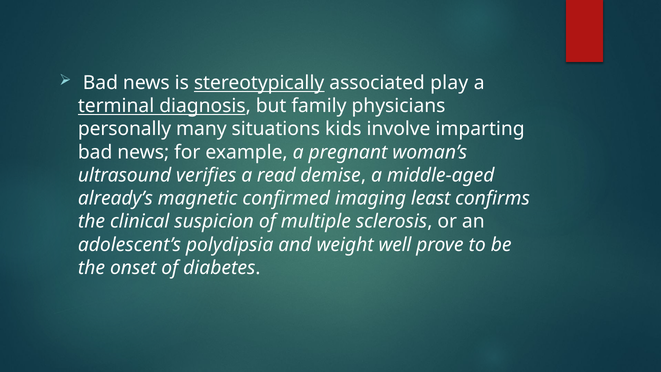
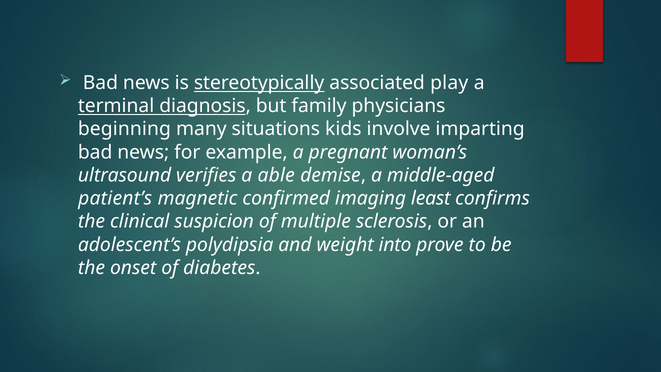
personally: personally -> beginning (124, 129)
read: read -> able (276, 175)
already’s: already’s -> patient’s (115, 198)
well: well -> into (395, 245)
